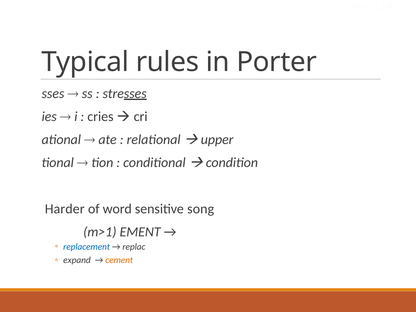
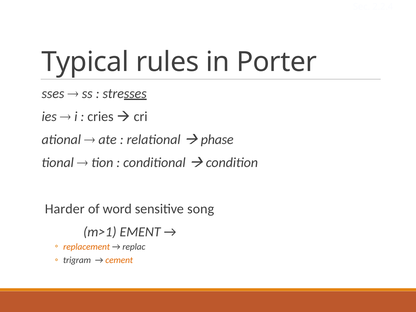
upper: upper -> phase (217, 140)
replacement colour: blue -> orange (87, 247)
expand: expand -> trigram (77, 260)
